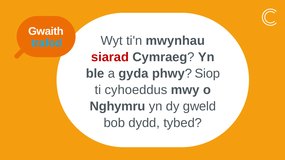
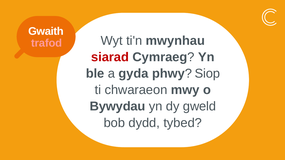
trafod colour: light blue -> pink (47, 43)
cyhoeddus: cyhoeddus -> chwaraeon (136, 90)
Nghymru: Nghymru -> Bywydau (118, 107)
